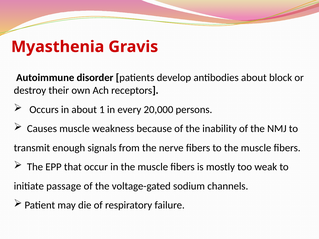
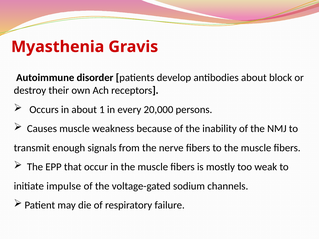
passage: passage -> impulse (64, 186)
